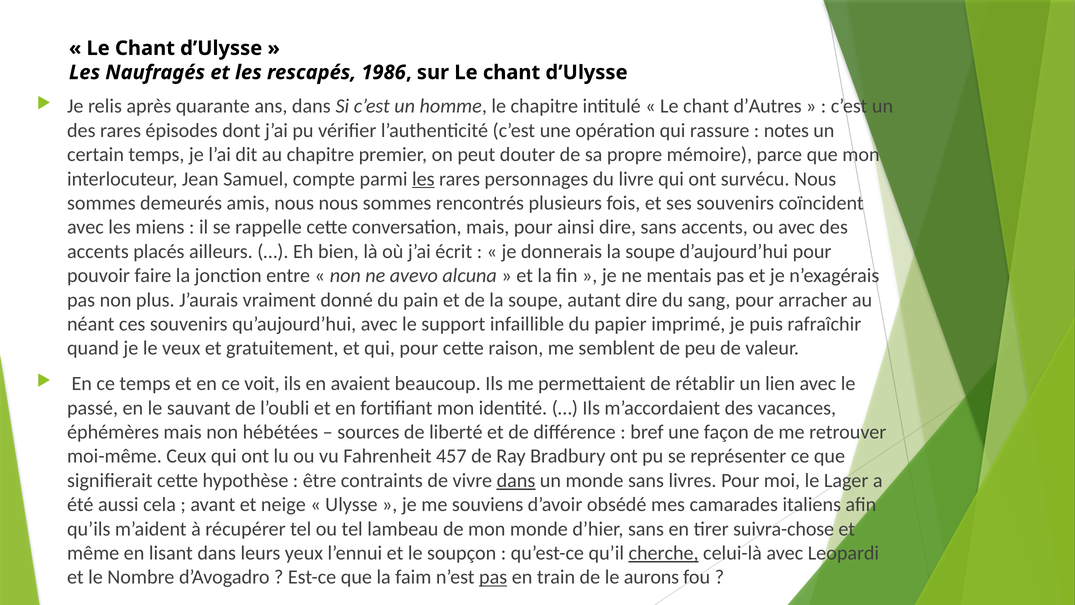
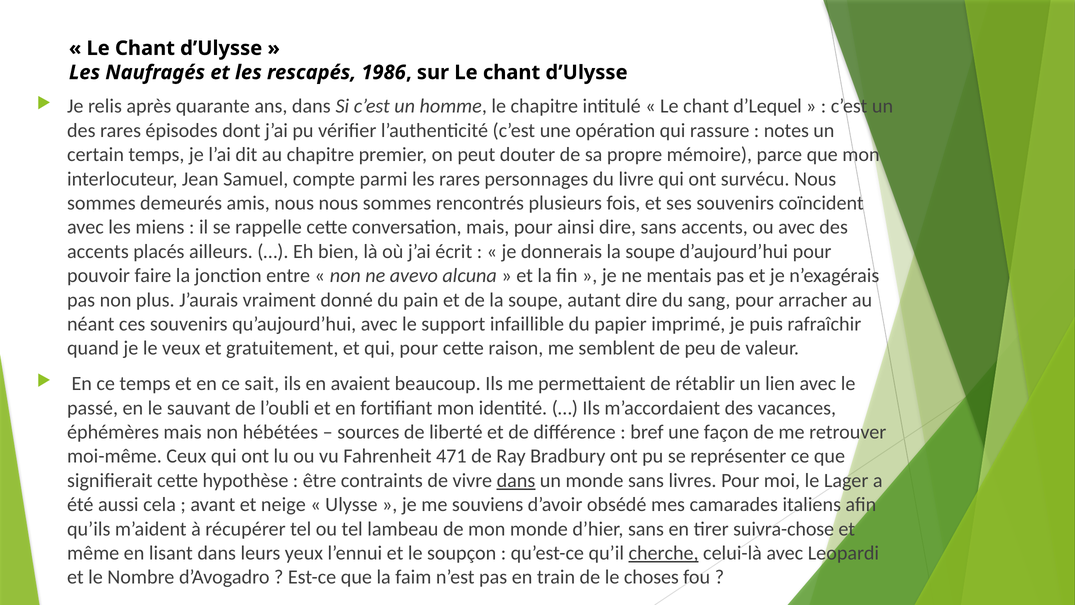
d’Autres: d’Autres -> d’Lequel (768, 106)
les underline: present -> none (423, 179)
voit: voit -> sait (262, 383)
457: 457 -> 471 (451, 456)
pas underline: present -> none (493, 577)
aurons: aurons -> choses (651, 577)
